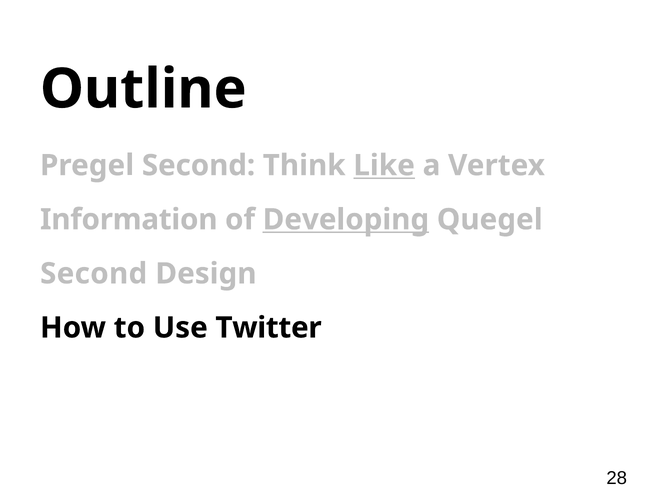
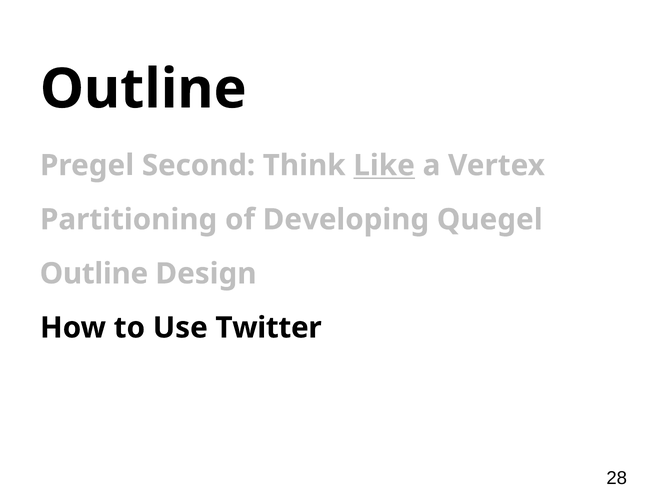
Information: Information -> Partitioning (129, 220)
Developing underline: present -> none (346, 220)
Second: Second -> Outline (94, 274)
